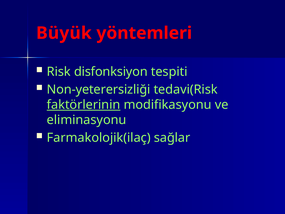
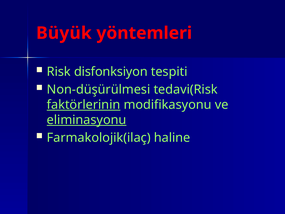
Non-yeterersizliği: Non-yeterersizliği -> Non-düşürülmesi (99, 89)
eliminasyonu underline: none -> present (87, 120)
sağlar: sağlar -> haline (172, 138)
